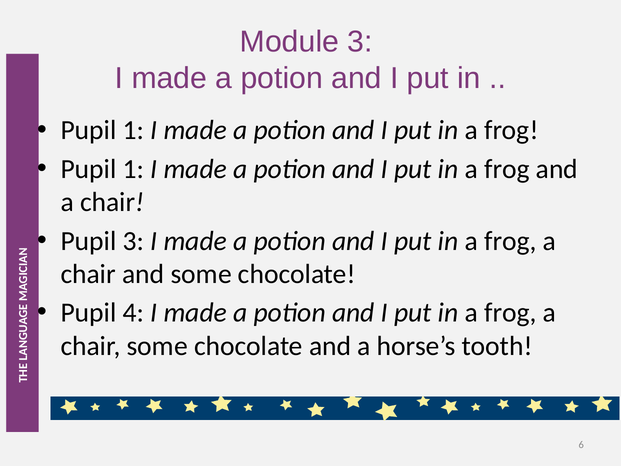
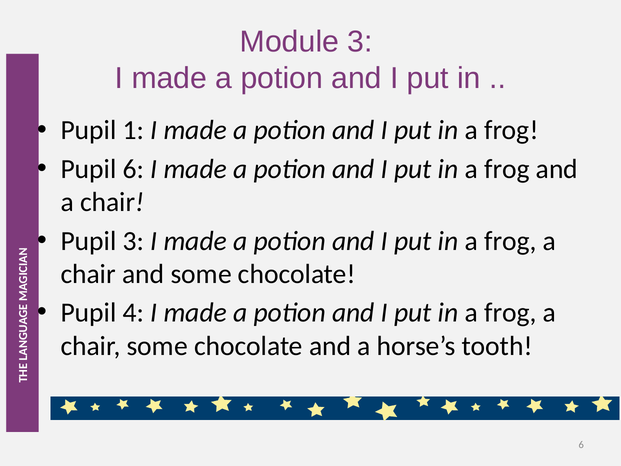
1: 1 -> 6 (133, 169)
